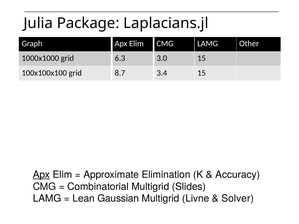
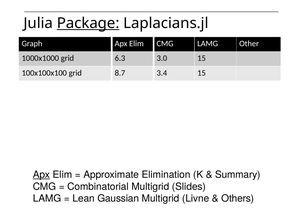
Package underline: none -> present (88, 23)
Accuracy: Accuracy -> Summary (238, 175)
Solver: Solver -> Others (238, 199)
